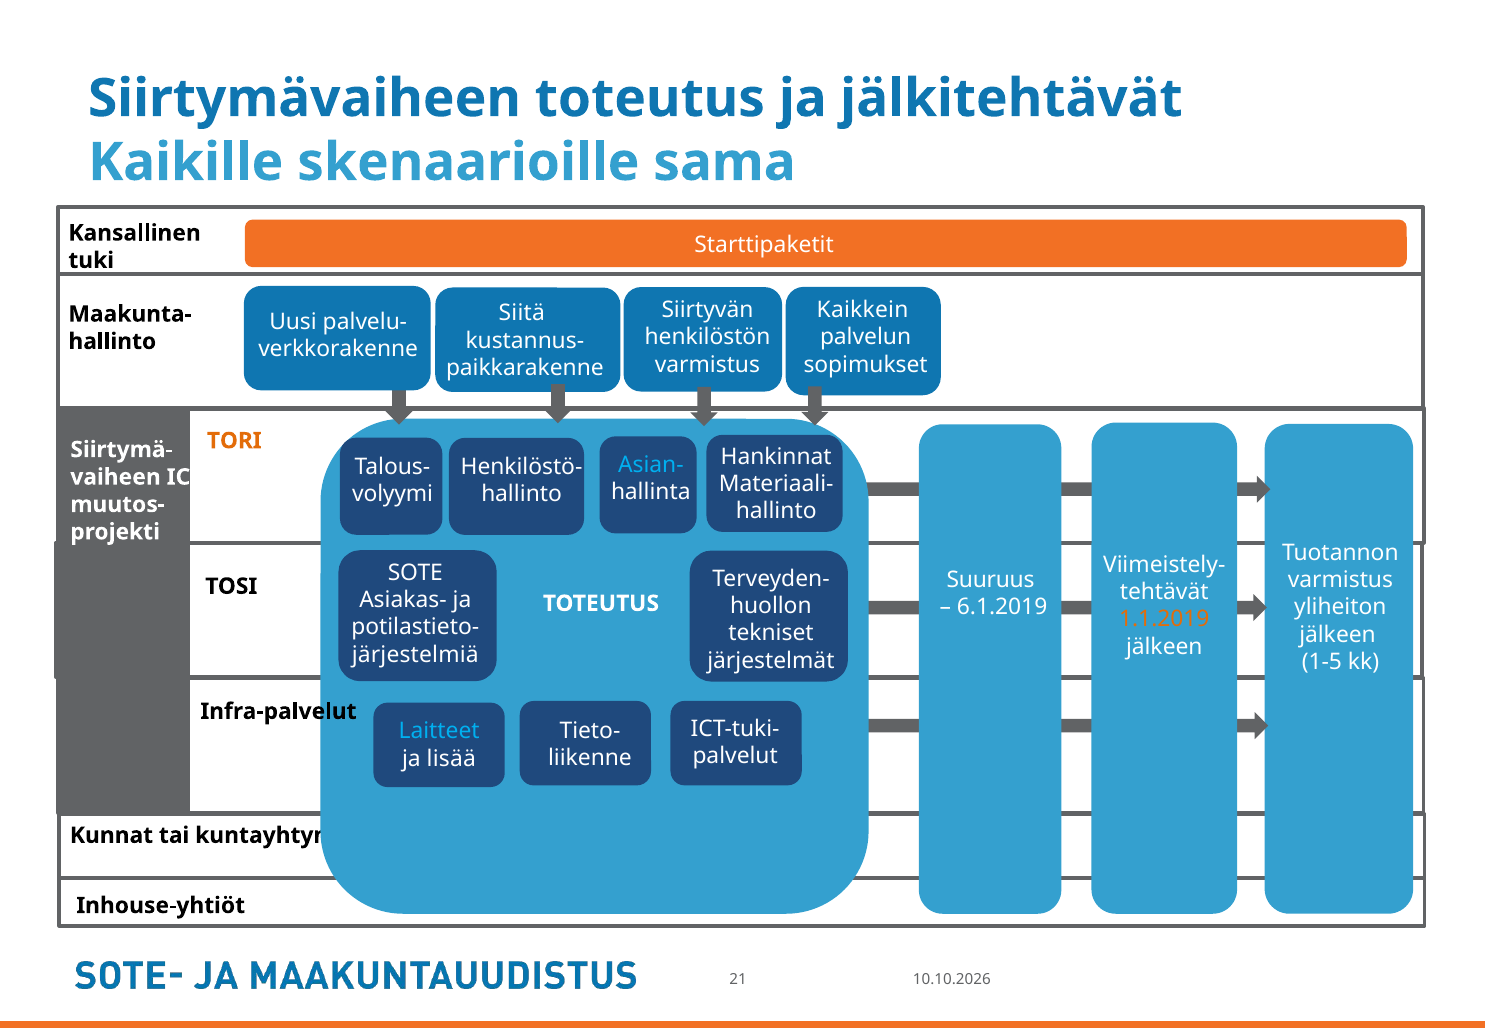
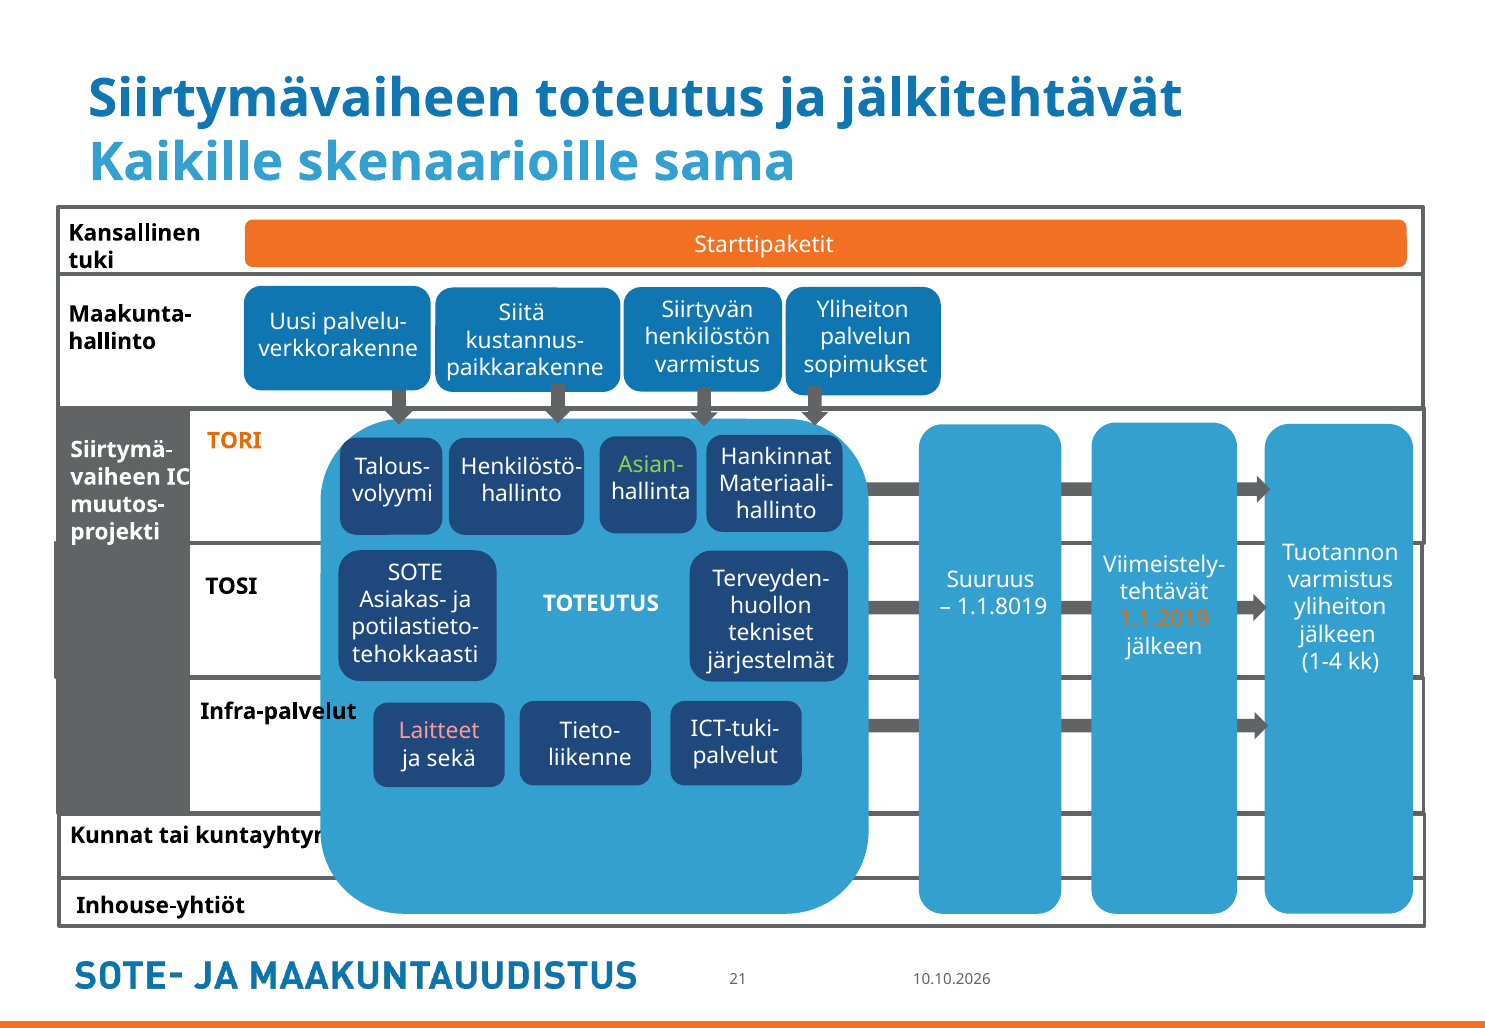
Kaikkein: Kaikkein -> Yliheiton (863, 310)
Asian- colour: light blue -> light green (651, 465)
6.1.2019: 6.1.2019 -> 1.1.8019 (1002, 608)
järjestelmiä: järjestelmiä -> tehokkaasti (415, 655)
1-5: 1-5 -> 1-4 (1322, 662)
Laitteet colour: light blue -> pink (439, 731)
lisää: lisää -> sekä (451, 759)
